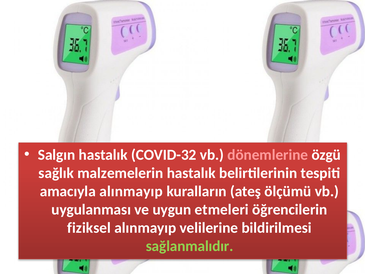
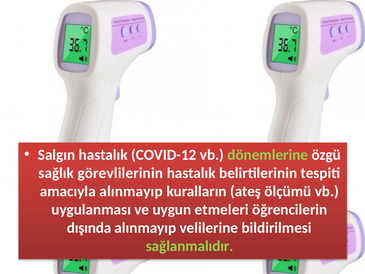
COVID-32: COVID-32 -> COVID-12 (164, 155)
dönemlerine colour: pink -> light green (268, 155)
malzemelerin: malzemelerin -> görevlilerinin (120, 173)
fiziksel: fiziksel -> dışında (89, 228)
